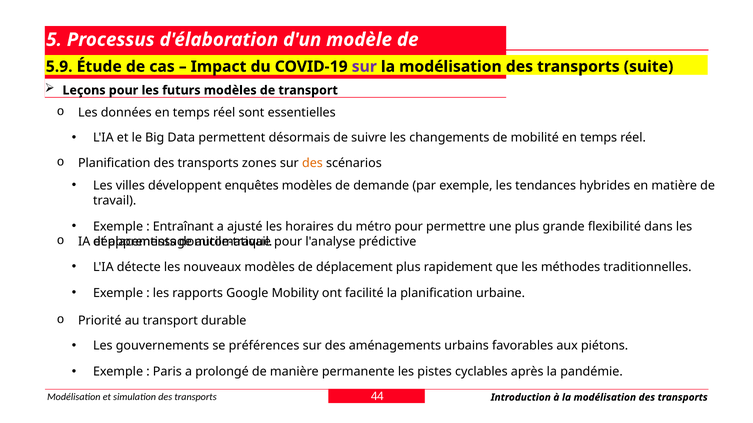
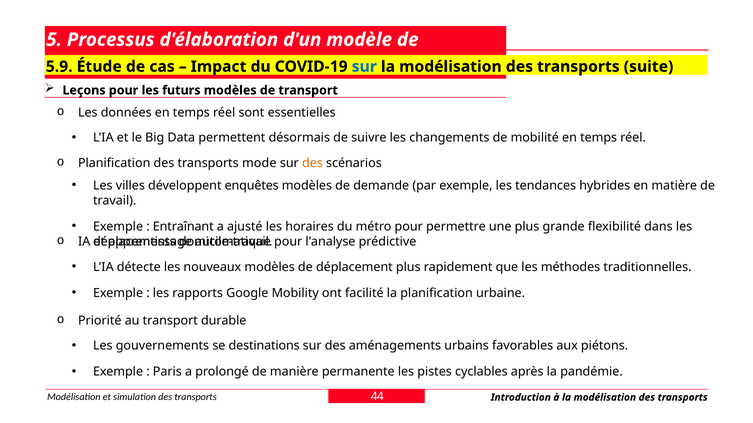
sur colour: purple -> blue (364, 67)
zones: zones -> mode (259, 163)
préférences: préférences -> destinations (264, 346)
